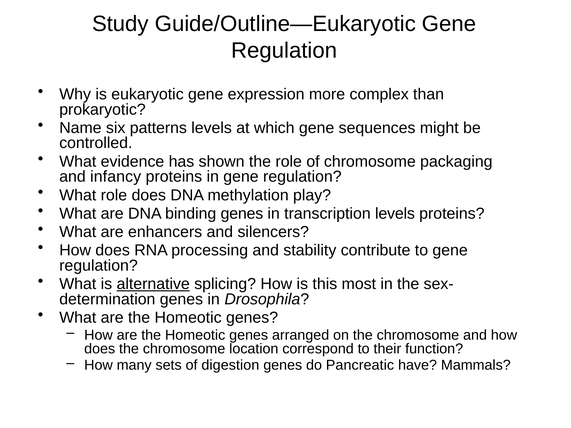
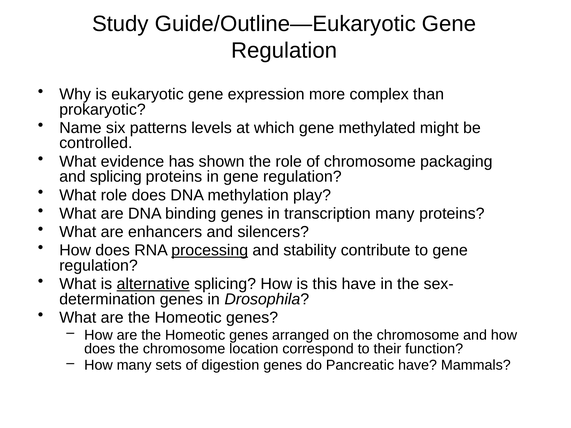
sequences: sequences -> methylated (377, 128)
and infancy: infancy -> splicing (116, 177)
transcription levels: levels -> many (395, 214)
processing underline: none -> present (210, 250)
this most: most -> have (359, 284)
